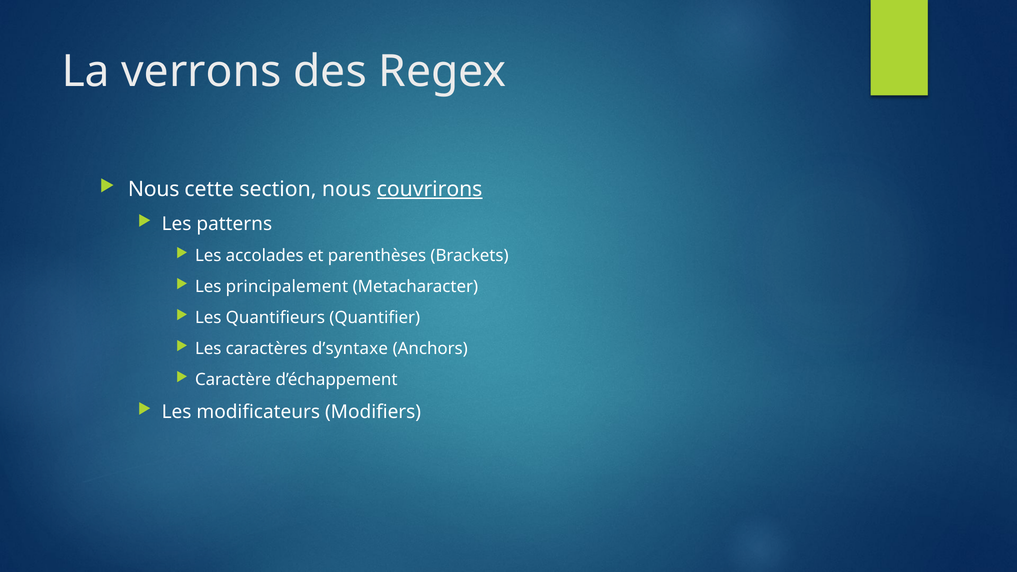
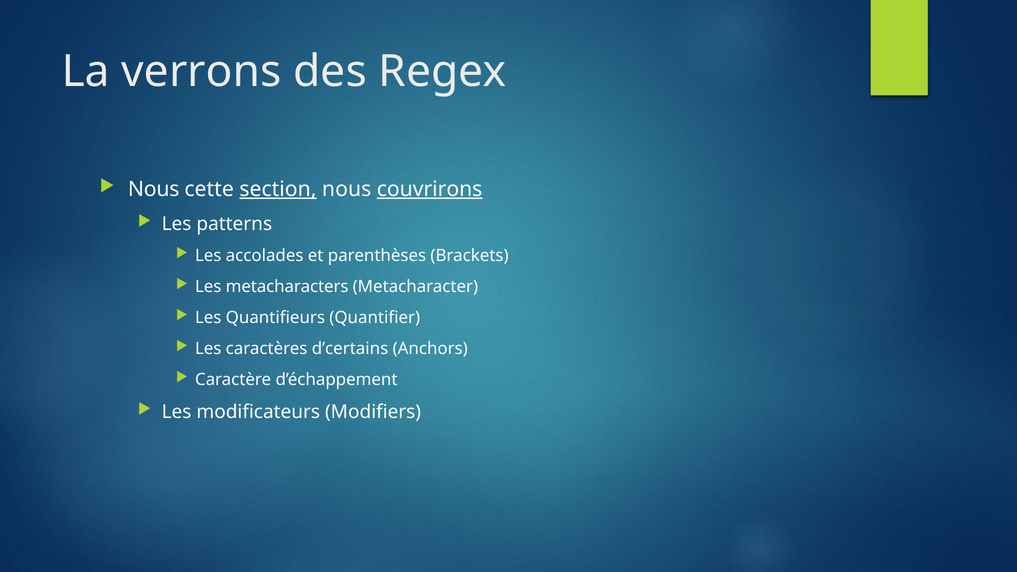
section underline: none -> present (278, 189)
principalement: principalement -> metacharacters (287, 287)
d’syntaxe: d’syntaxe -> d’certains (350, 349)
